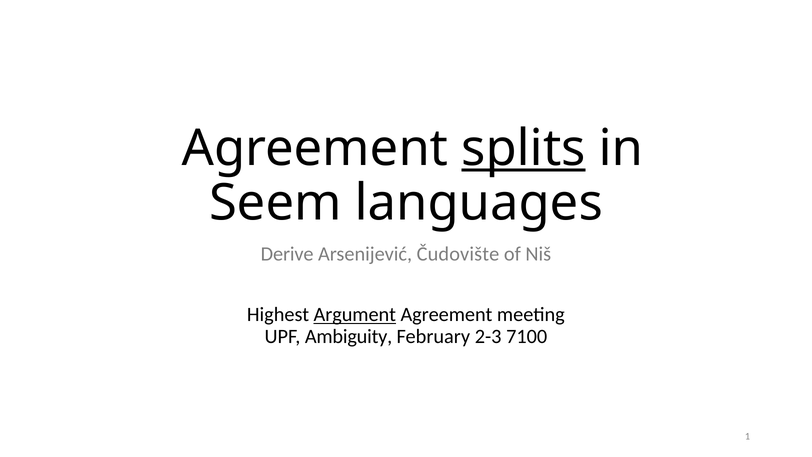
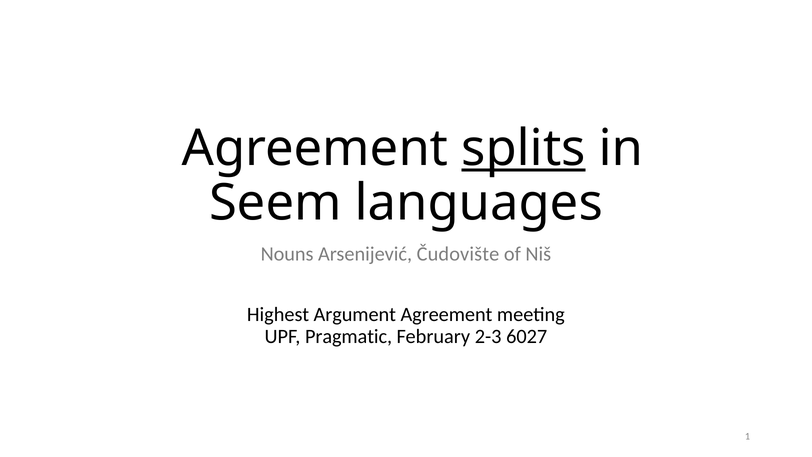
Derive: Derive -> Nouns (287, 254)
Argument underline: present -> none (355, 315)
Ambiguity: Ambiguity -> Pragmatic (349, 336)
7100: 7100 -> 6027 (527, 336)
